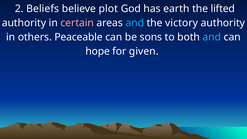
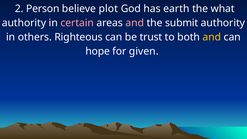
Beliefs: Beliefs -> Person (43, 9)
lifted: lifted -> what (223, 9)
and colour: light blue -> pink (135, 23)
victory: victory -> submit (182, 23)
Peaceable: Peaceable -> Righteous (79, 37)
sons: sons -> trust (151, 37)
and colour: light blue -> yellow (212, 37)
